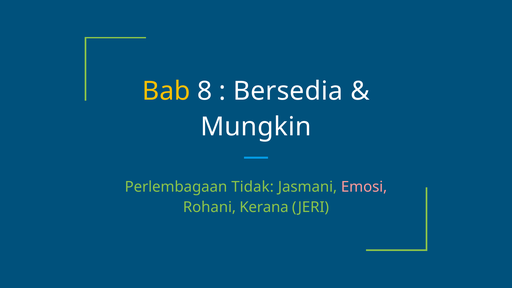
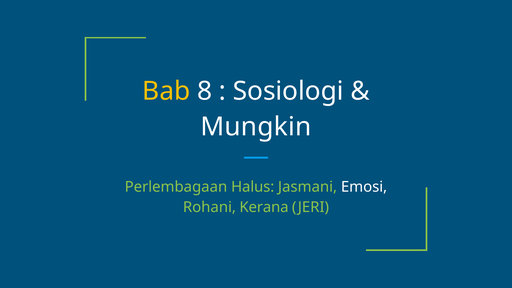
Bersedia: Bersedia -> Sosiologi (288, 91)
Tidak: Tidak -> Halus (253, 187)
Emosi colour: pink -> white (364, 187)
